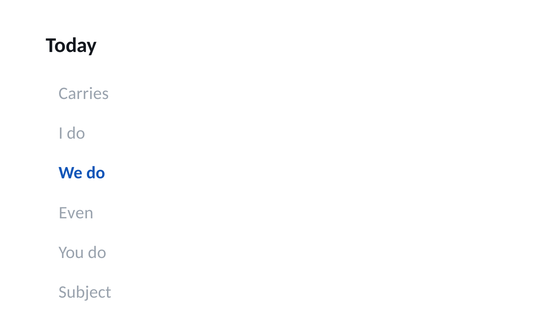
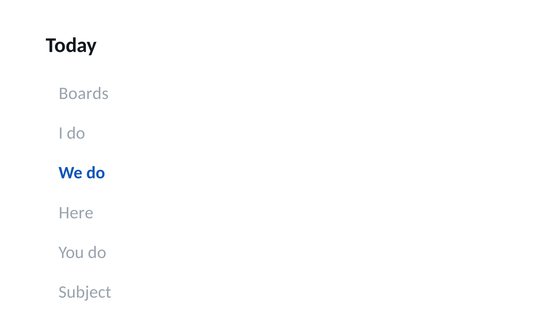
Carries: Carries -> Boards (84, 93)
Even: Even -> Here (76, 213)
